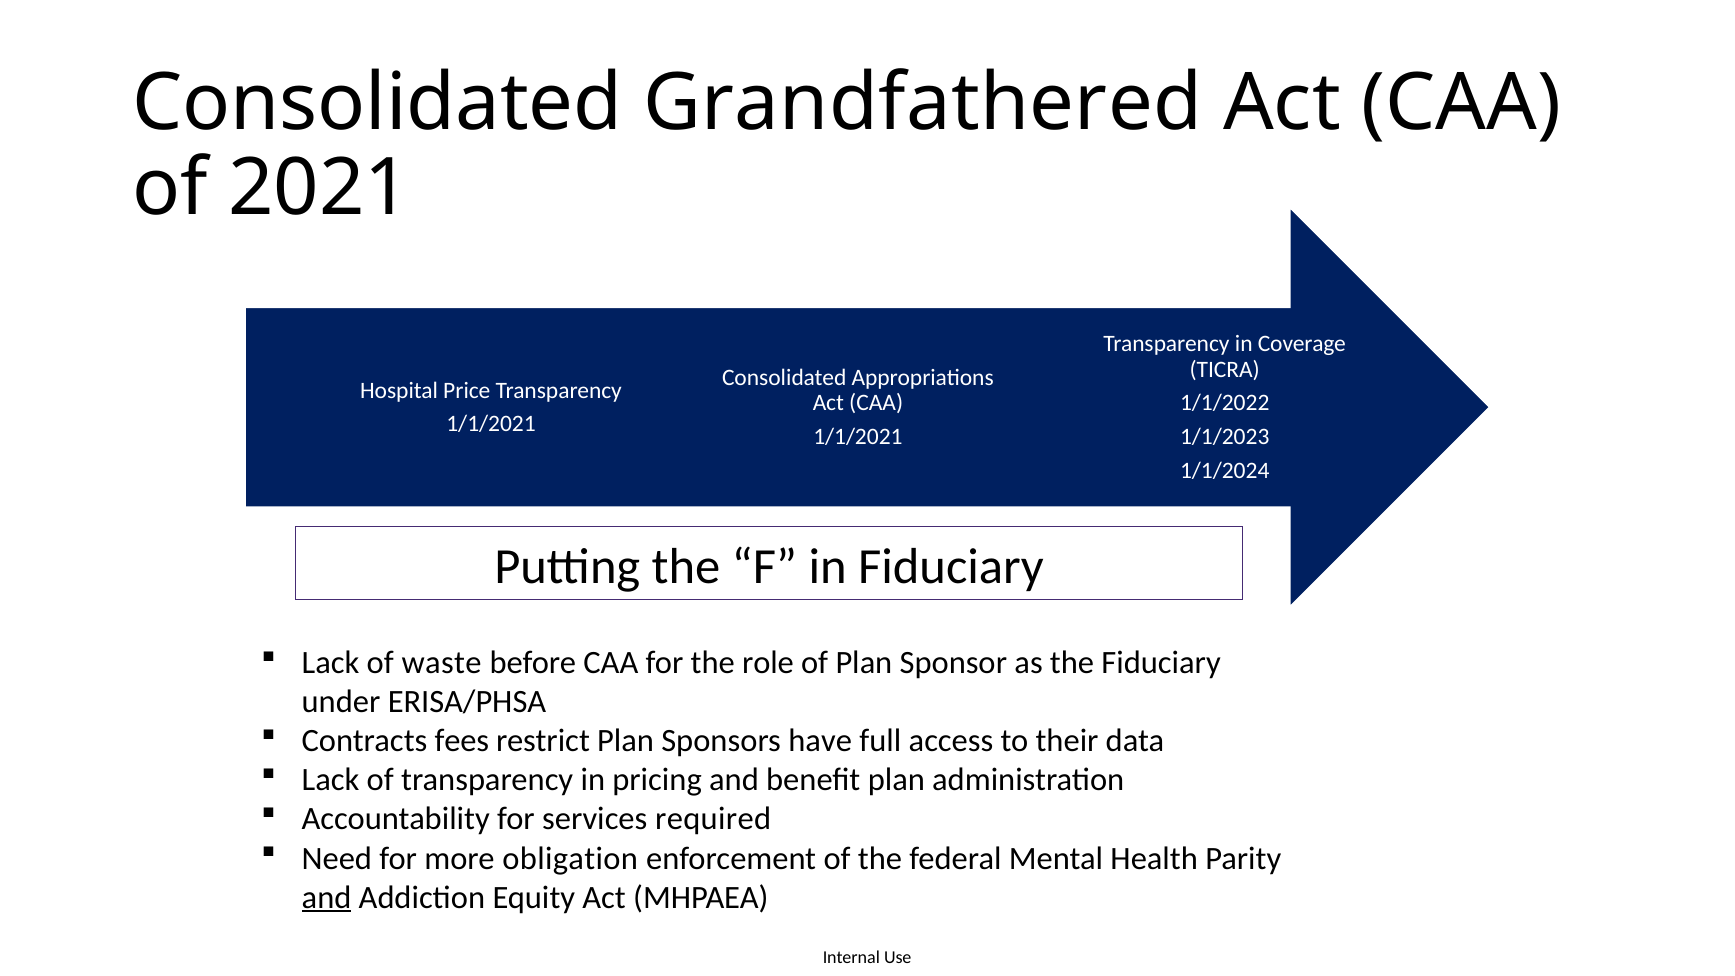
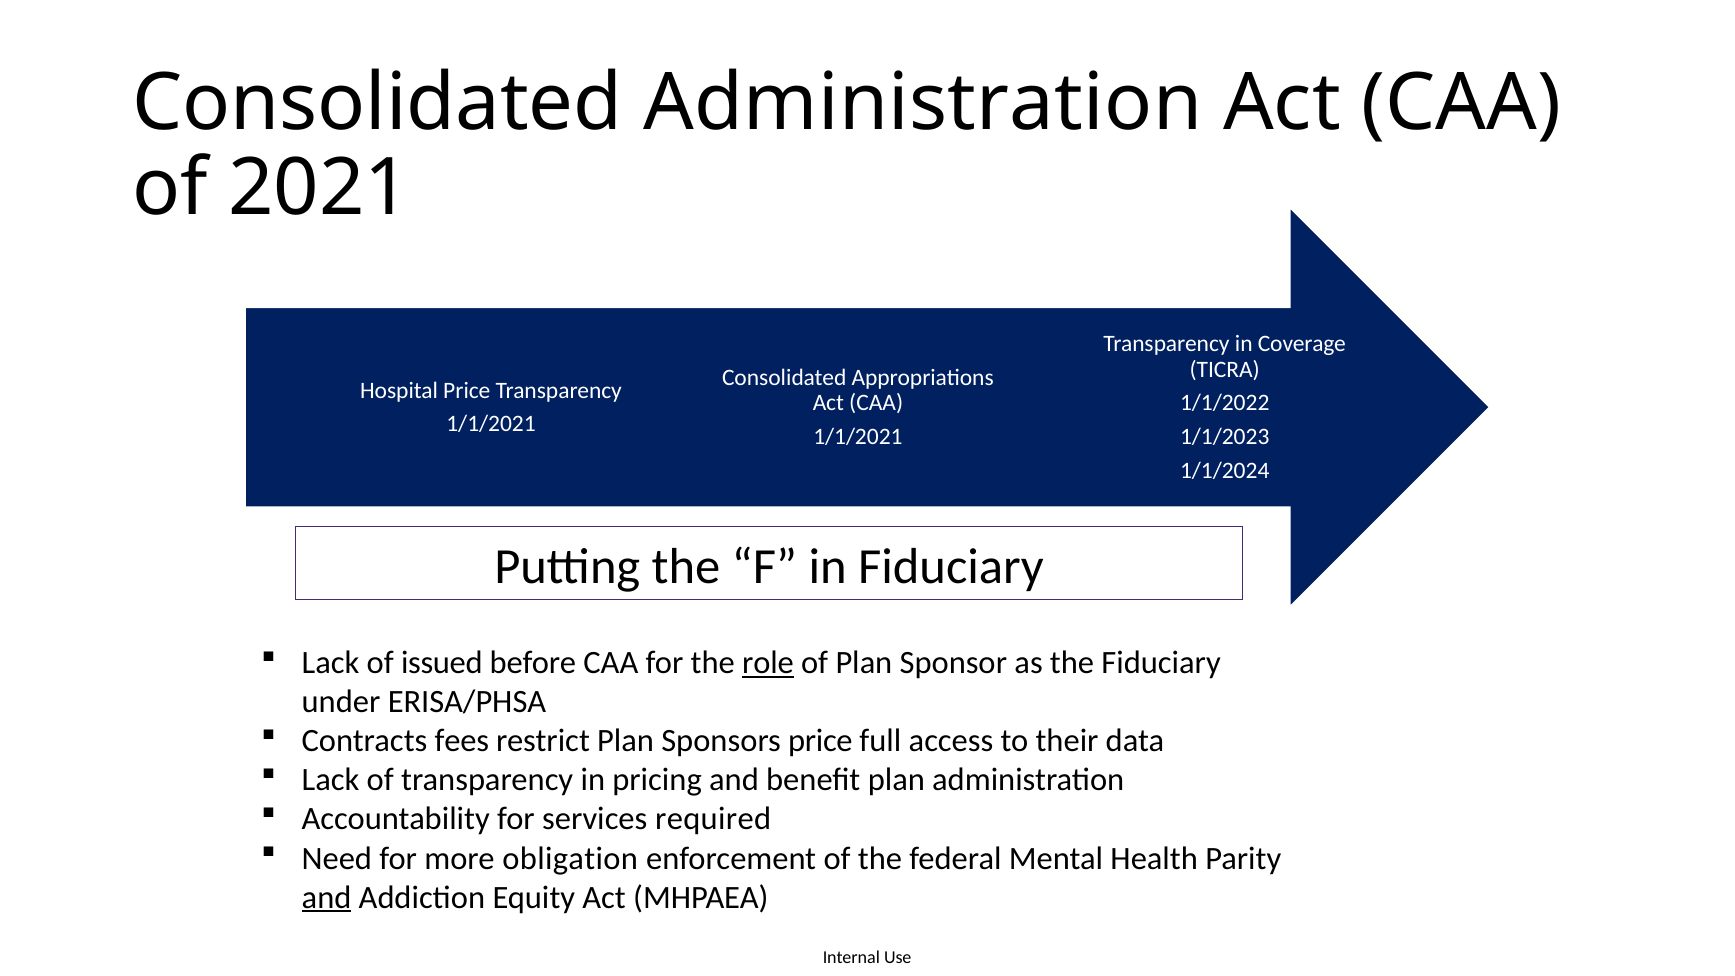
Consolidated Grandfathered: Grandfathered -> Administration (923, 103)
waste: waste -> issued (442, 663)
role underline: none -> present (768, 663)
Sponsors have: have -> price (820, 741)
